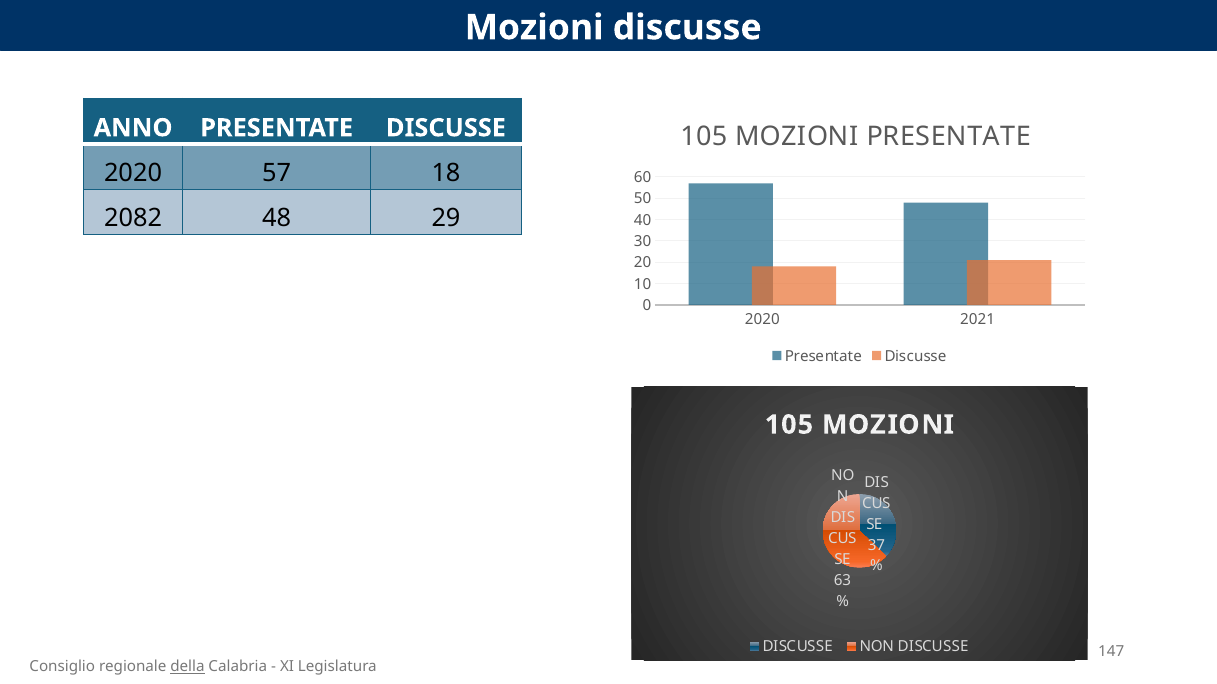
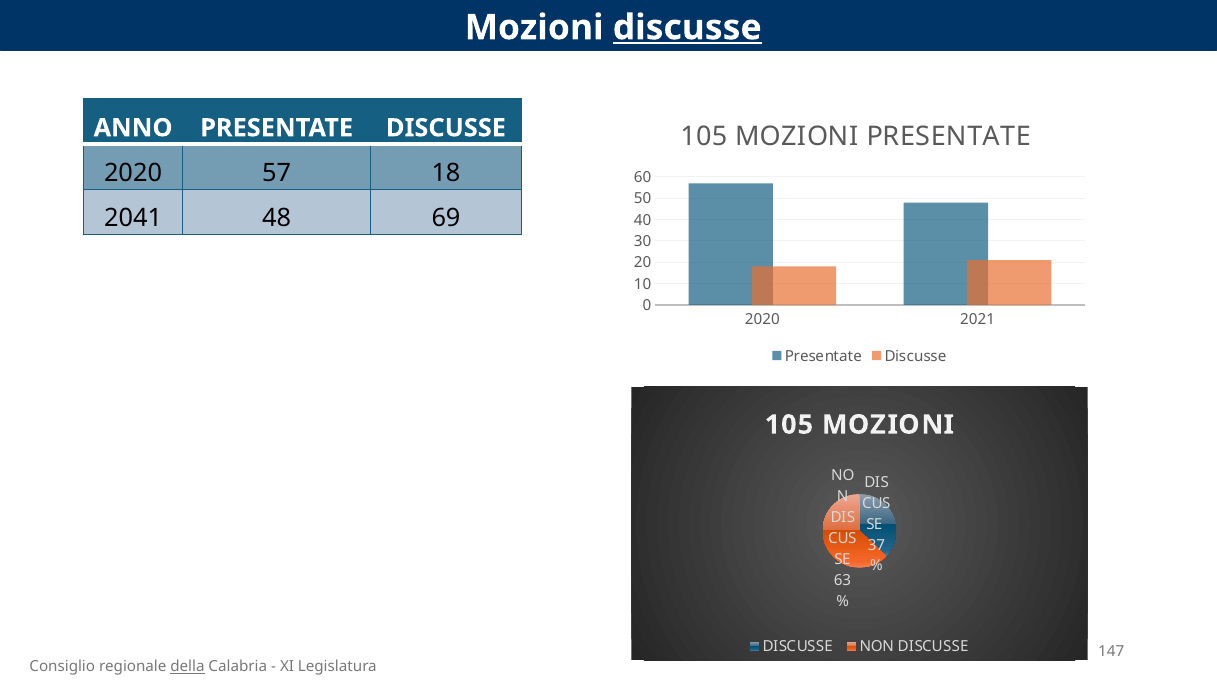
discusse underline: none -> present (687, 28)
2082: 2082 -> 2041 (133, 219)
29: 29 -> 69 (446, 219)
